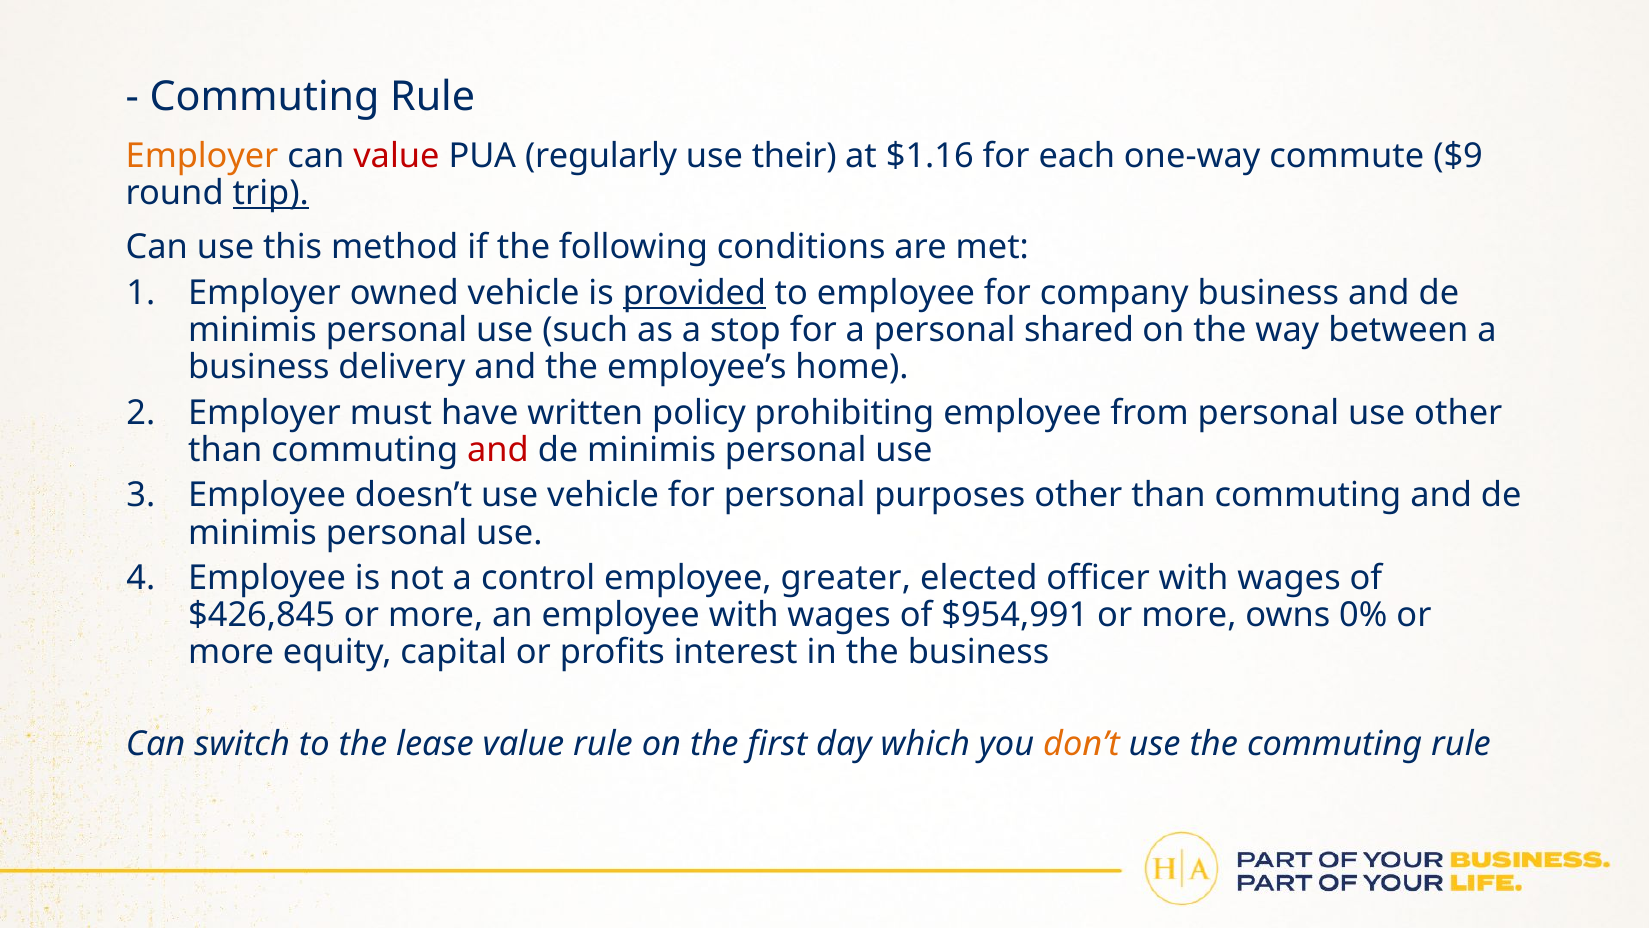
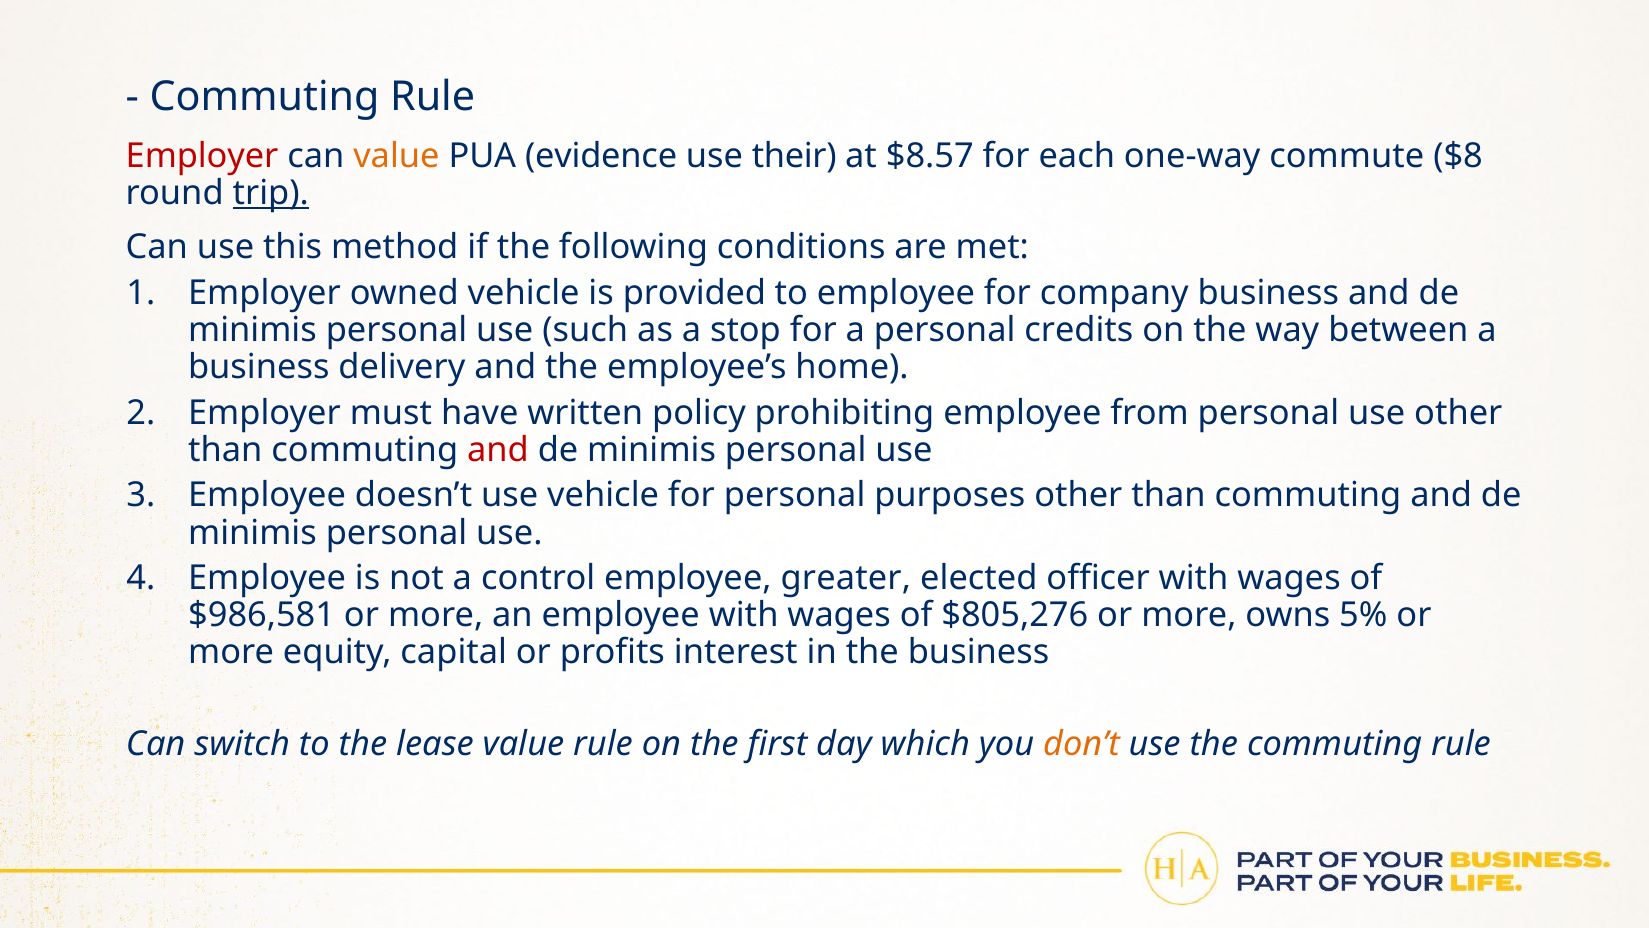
Employer colour: orange -> red (202, 156)
value colour: red -> orange (396, 156)
regularly: regularly -> evidence (601, 156)
$1.16: $1.16 -> $8.57 (930, 156)
$9: $9 -> $8 (1458, 156)
provided underline: present -> none (694, 293)
shared: shared -> credits (1079, 330)
$426,845: $426,845 -> $986,581 (262, 615)
$954,991: $954,991 -> $805,276 (1015, 615)
0%: 0% -> 5% (1363, 615)
